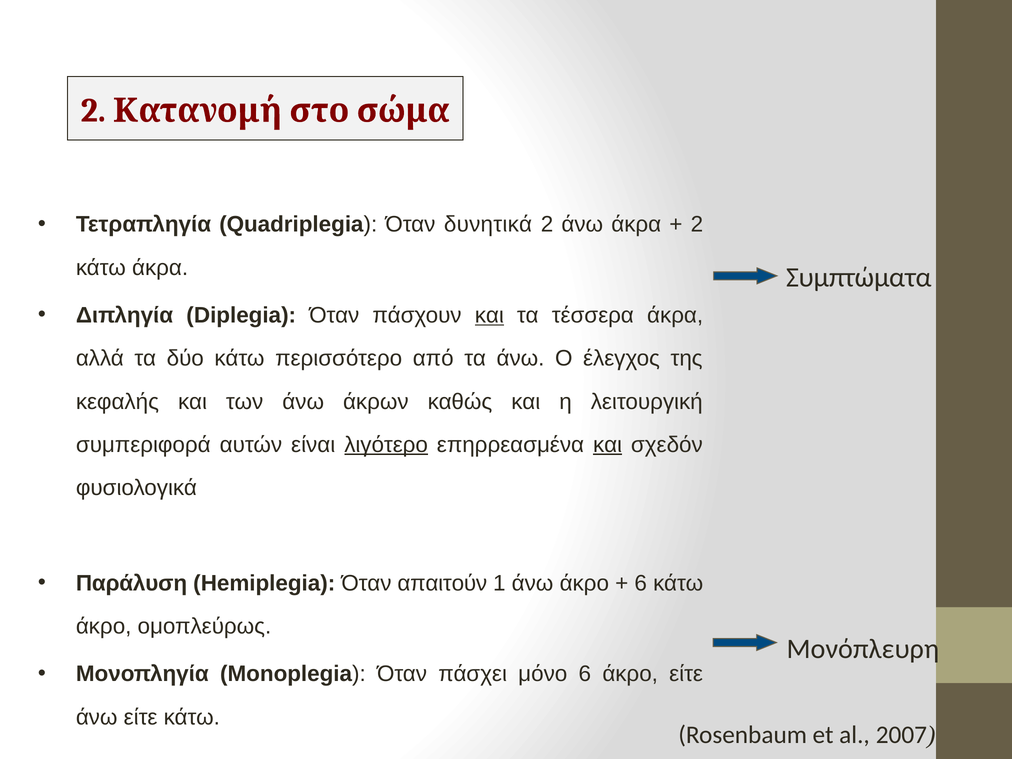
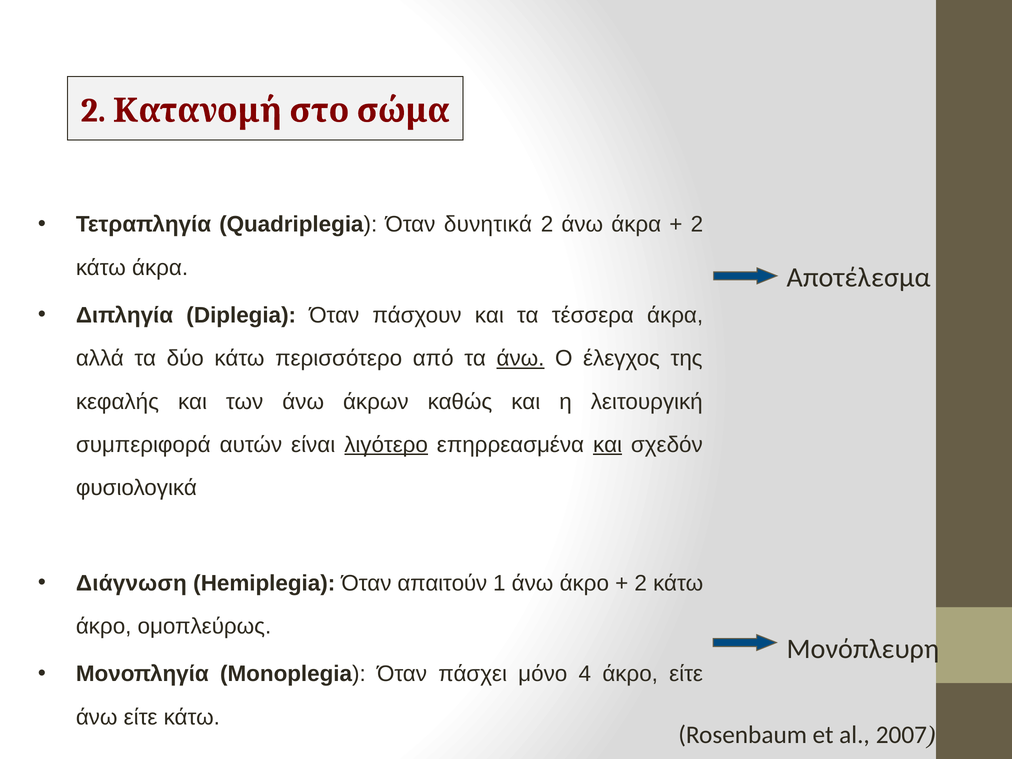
Συμπτώματα: Συμπτώματα -> Αποτέλεσμα (859, 278)
και underline: present -> none (489, 315)
άνω underline: none -> present (521, 358)
Παράλυση: Παράλυση -> Διάγνωση (131, 583)
6: 6 -> 2 (641, 583)
μόνο 6: 6 -> 4 (585, 674)
